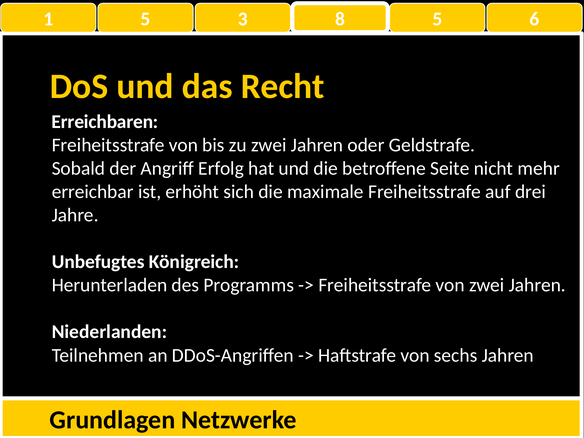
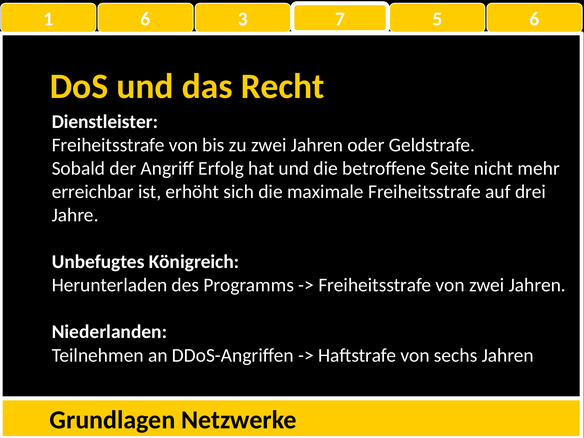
1 5: 5 -> 6 (146, 19)
8: 8 -> 7 (340, 19)
Erreichbaren: Erreichbaren -> Dienstleister (105, 122)
